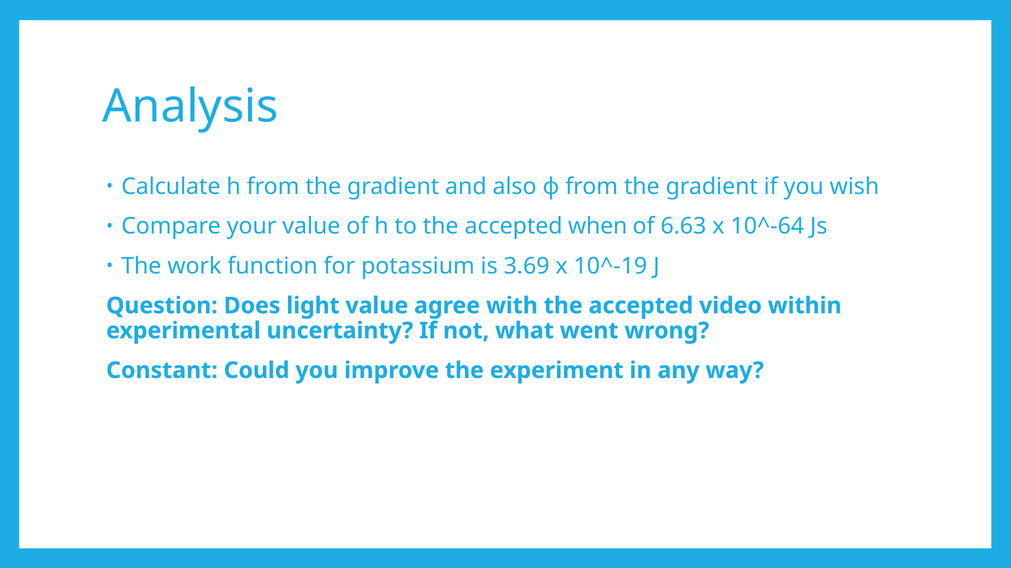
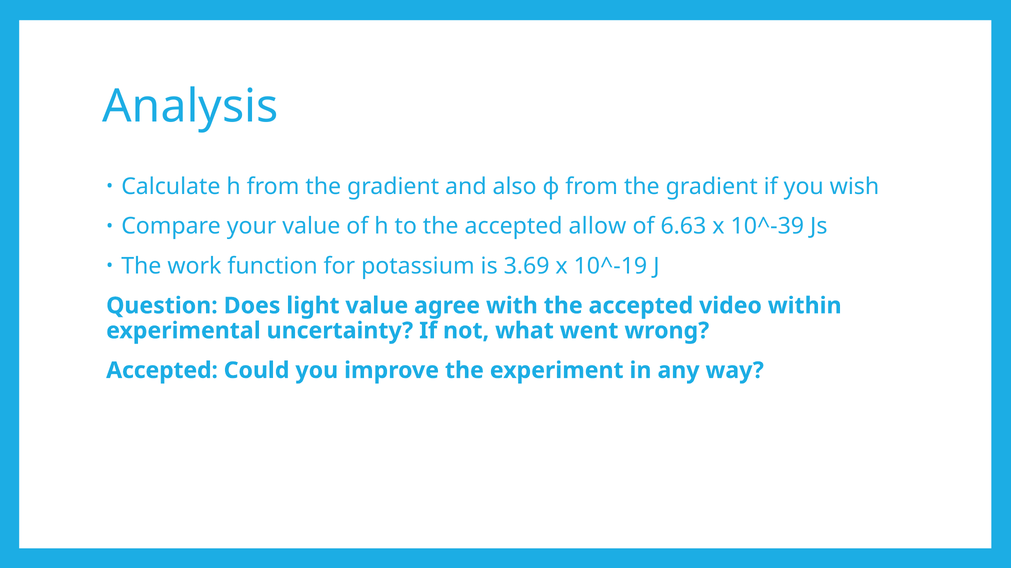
when: when -> allow (598, 227)
10^-64: 10^-64 -> 10^-39 (767, 227)
Constant: Constant -> Accepted (162, 371)
